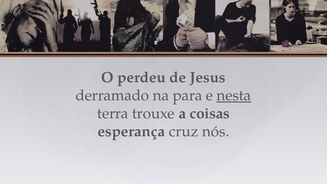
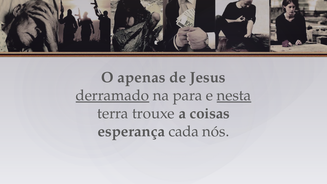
perdeu: perdeu -> apenas (142, 77)
derramado underline: none -> present (112, 95)
cruz: cruz -> cada (184, 131)
